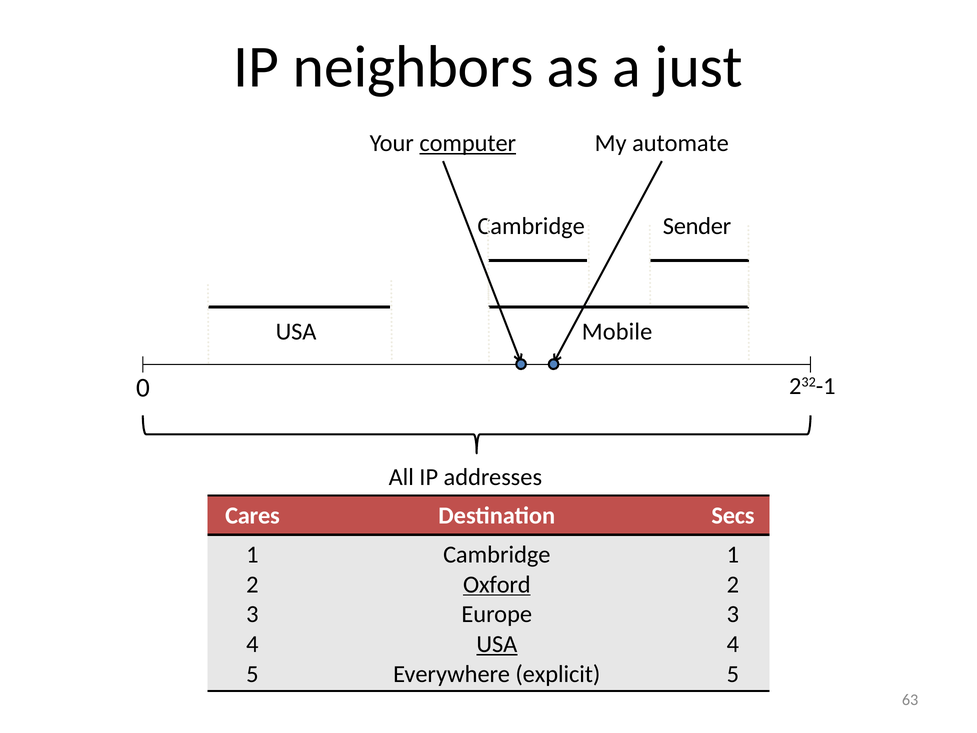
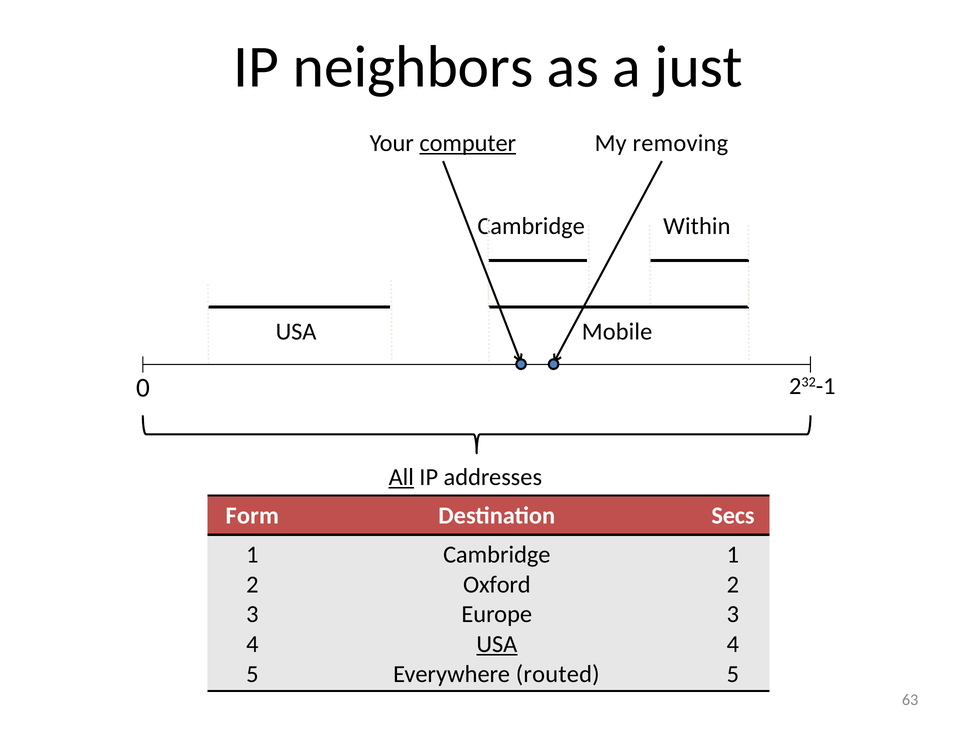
automate: automate -> removing (680, 143)
Sender: Sender -> Within (697, 226)
All underline: none -> present (401, 477)
Cares: Cares -> Form (252, 515)
Oxford underline: present -> none (497, 584)
explicit: explicit -> routed (558, 674)
